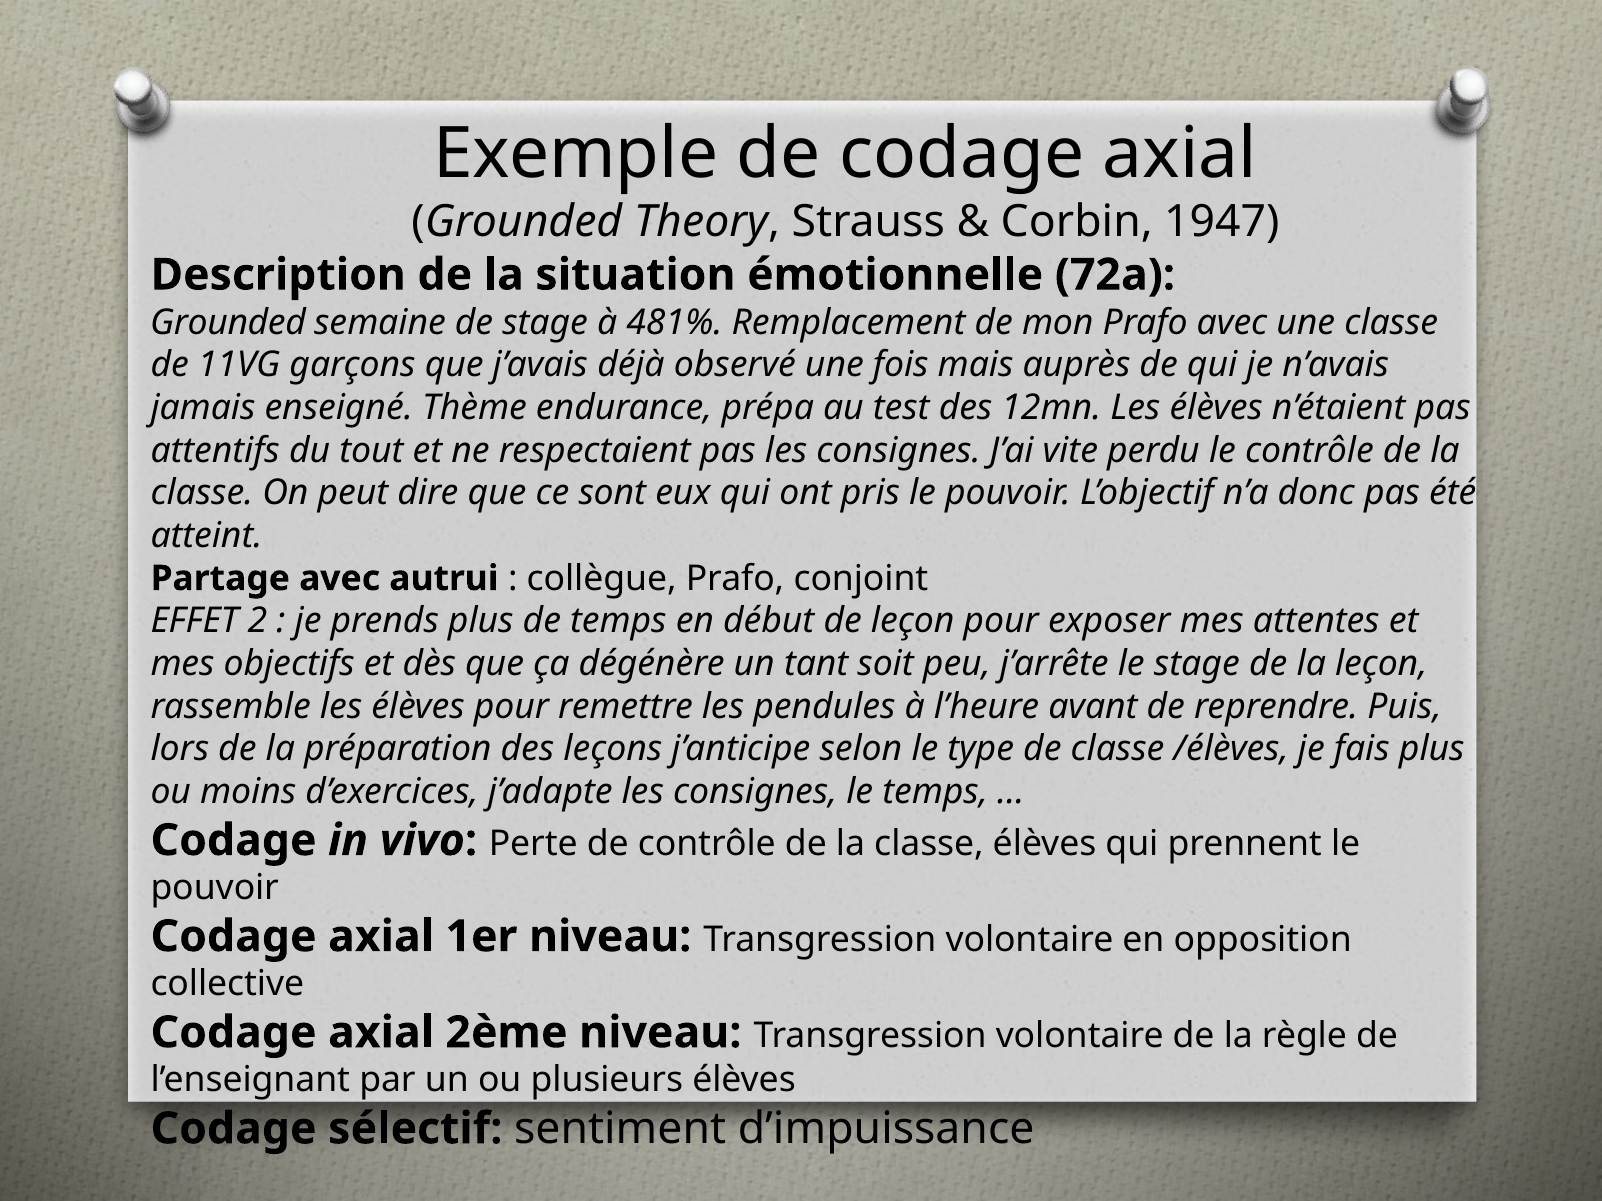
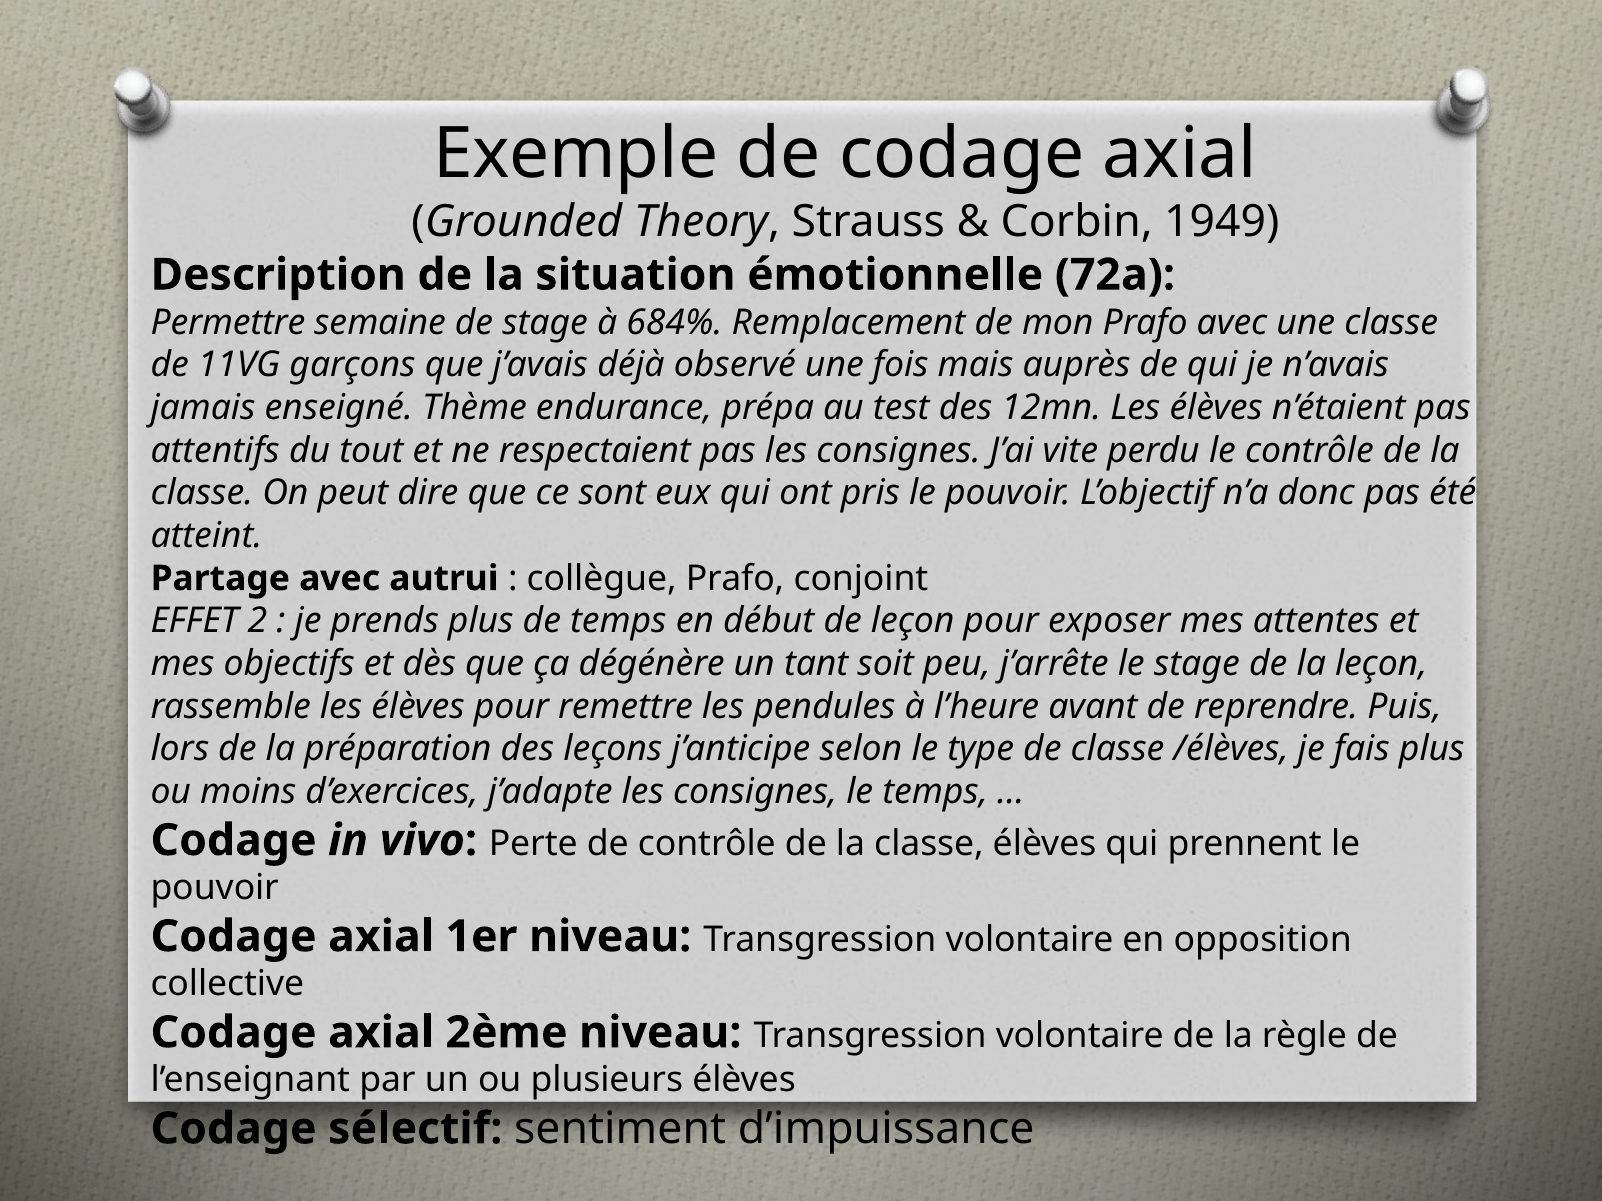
1947: 1947 -> 1949 (1222, 222)
Grounded: Grounded -> Permettre (228, 322)
481%: 481% -> 684% (674, 322)
